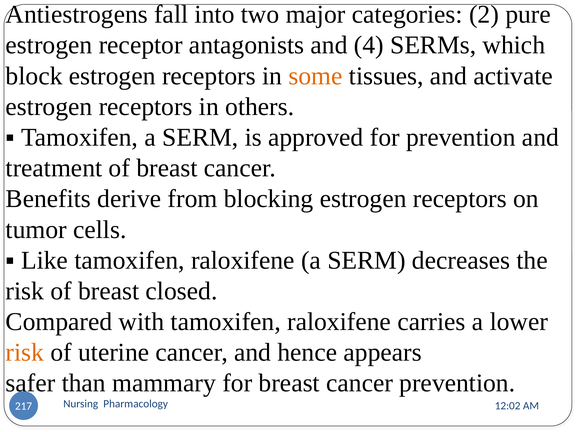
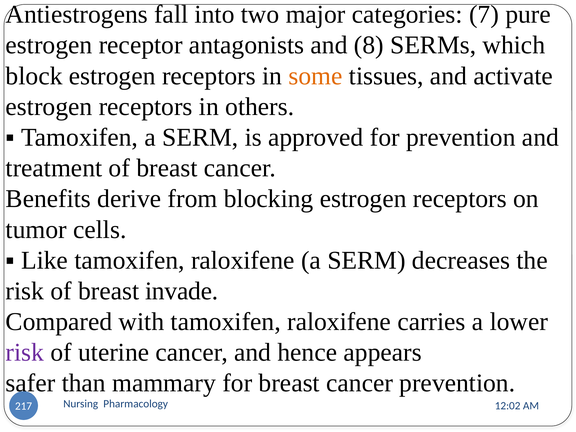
2: 2 -> 7 (484, 14)
4: 4 -> 8 (369, 45)
closed: closed -> invade (182, 291)
risk colour: orange -> purple (25, 352)
